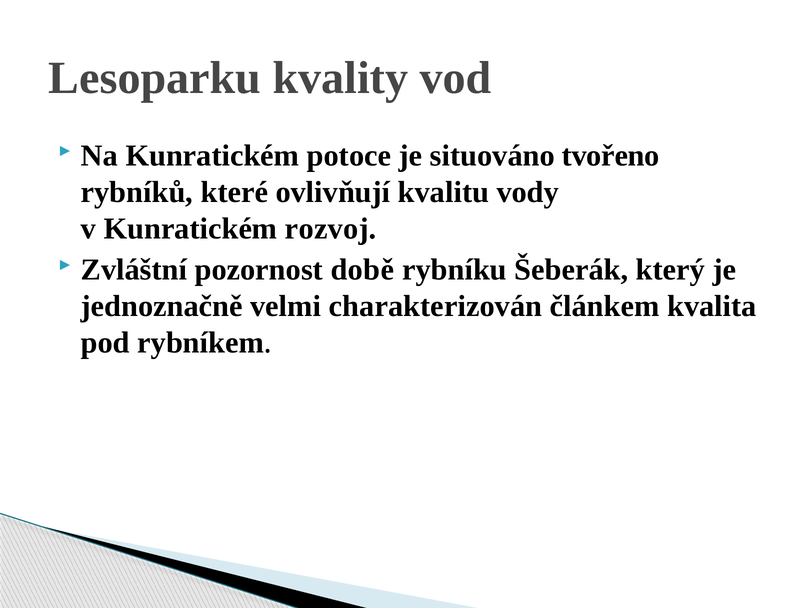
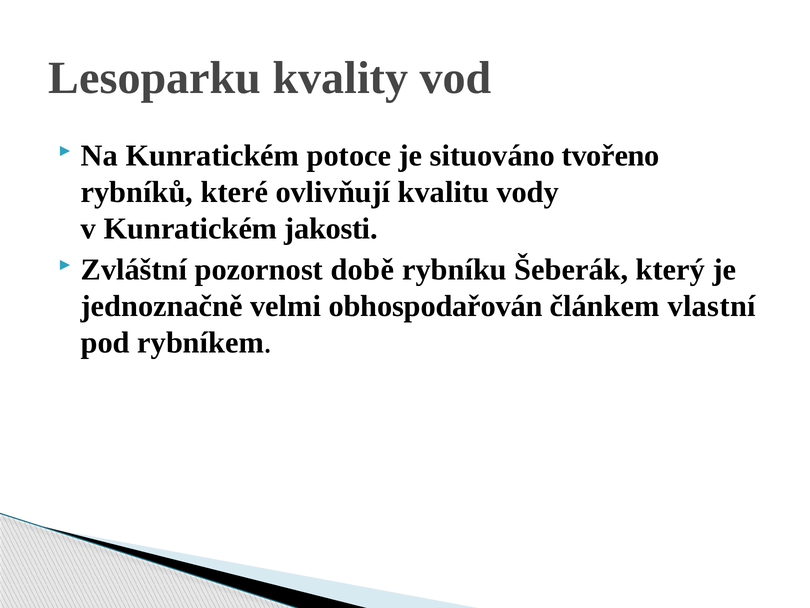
rozvoj: rozvoj -> jakosti (331, 229)
charakterizován: charakterizován -> obhospodařován (436, 306)
kvalita: kvalita -> vlastní (712, 306)
